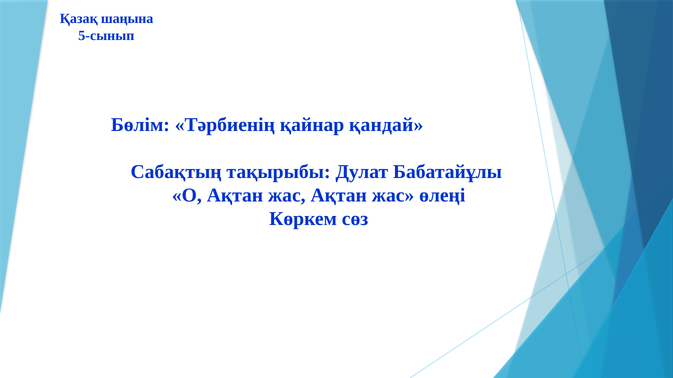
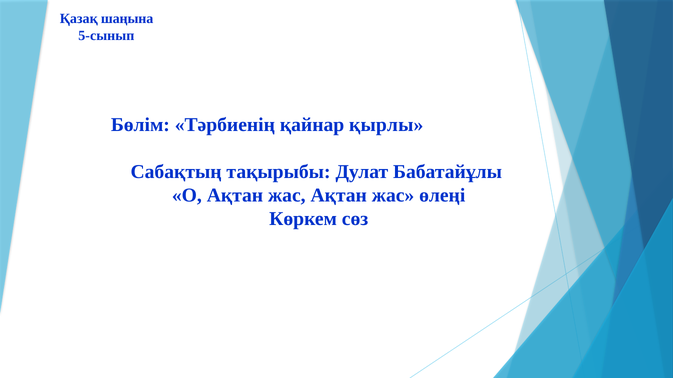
қандай: қандай -> қырлы (386, 125)
